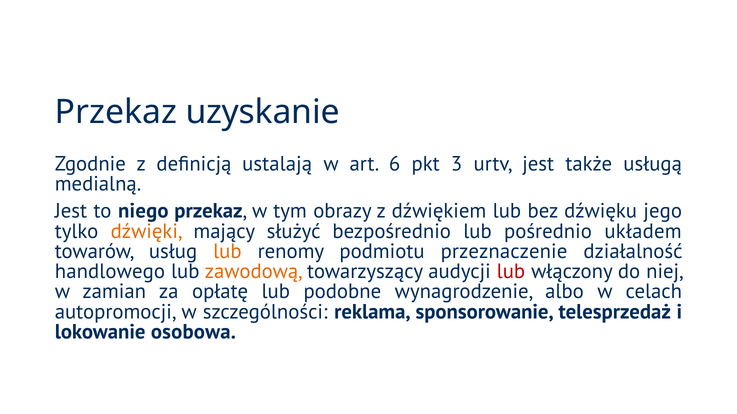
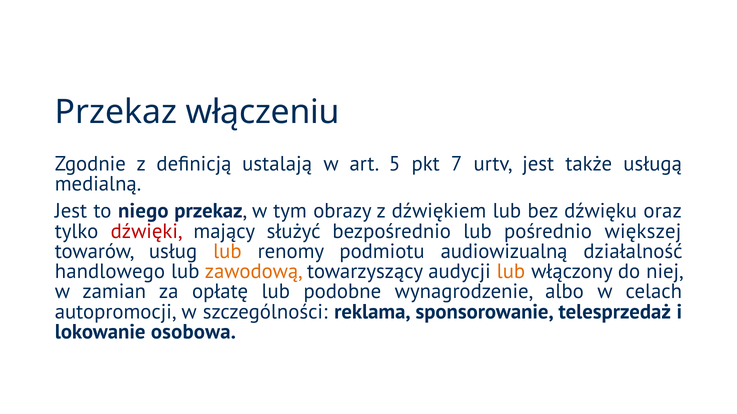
uzyskanie: uzyskanie -> włączeniu (263, 112)
6: 6 -> 5 (395, 164)
3: 3 -> 7 (457, 164)
jego: jego -> oraz (663, 211)
dźwięki colour: orange -> red (147, 232)
układem: układem -> większej (643, 232)
przeznaczenie: przeznaczenie -> audiowizualną (504, 252)
lub colour: red -> orange (511, 272)
